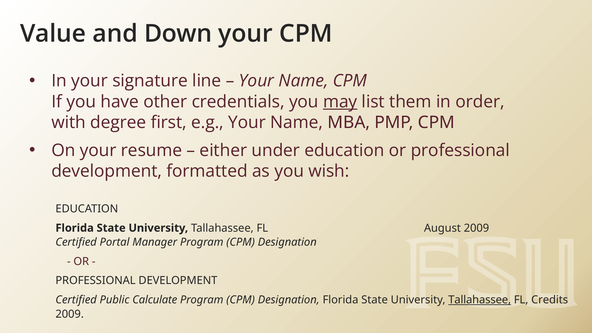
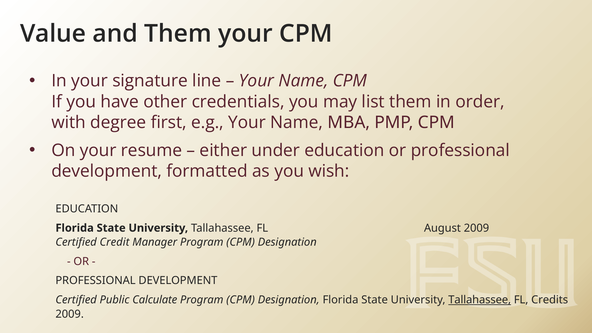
and Down: Down -> Them (178, 34)
may underline: present -> none (340, 102)
Portal: Portal -> Credit (115, 242)
